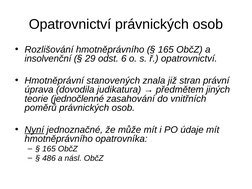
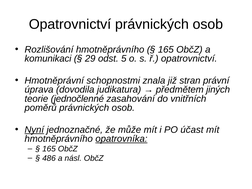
insolvenční: insolvenční -> komunikaci (48, 59)
6: 6 -> 5 (124, 59)
stanovených: stanovených -> schopnostmi (113, 81)
údaje: údaje -> účast (192, 130)
opatrovníka underline: none -> present (121, 139)
